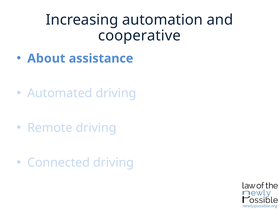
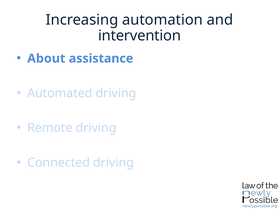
cooperative: cooperative -> intervention (140, 36)
